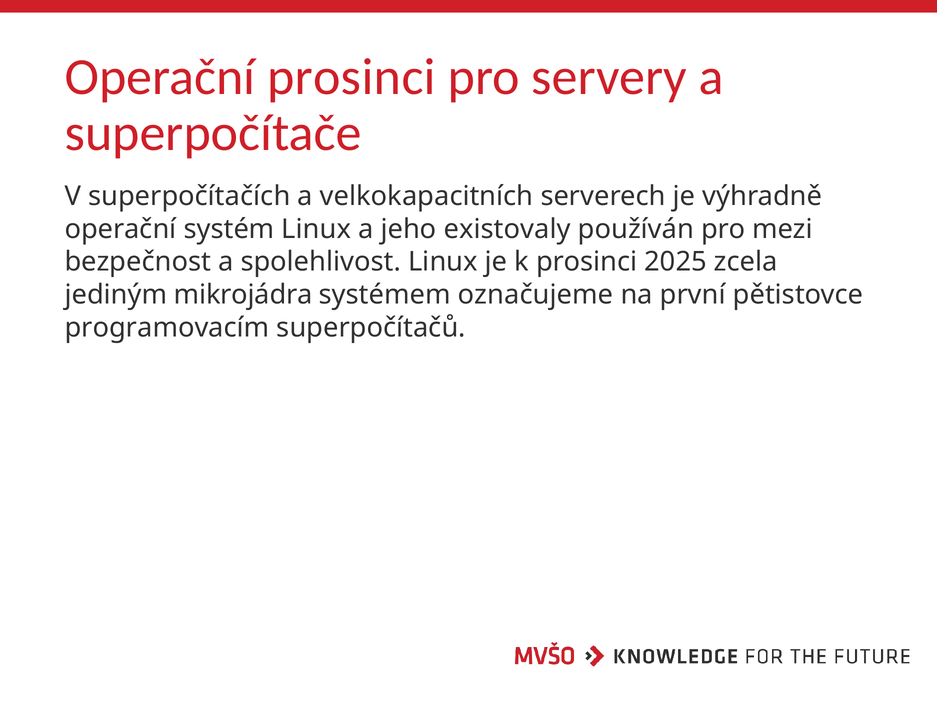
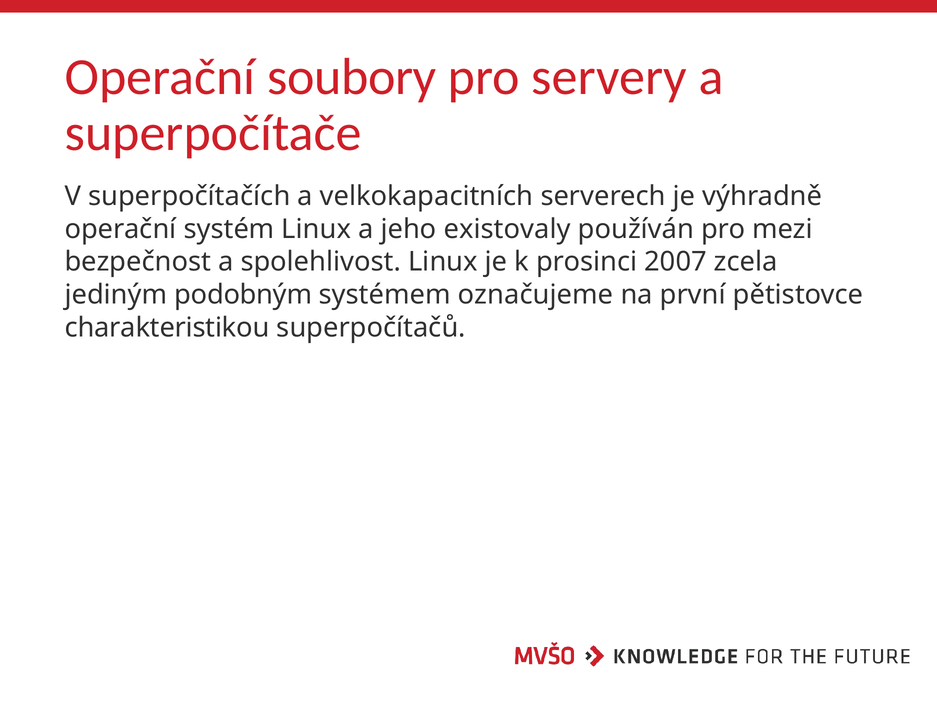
Operační prosinci: prosinci -> soubory (352, 77)
2025: 2025 -> 2007 (676, 262)
mikrojádra: mikrojádra -> podobným (243, 295)
programovacím: programovacím -> charakteristikou (167, 327)
